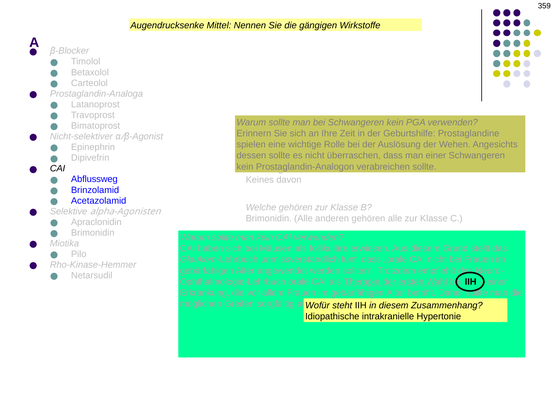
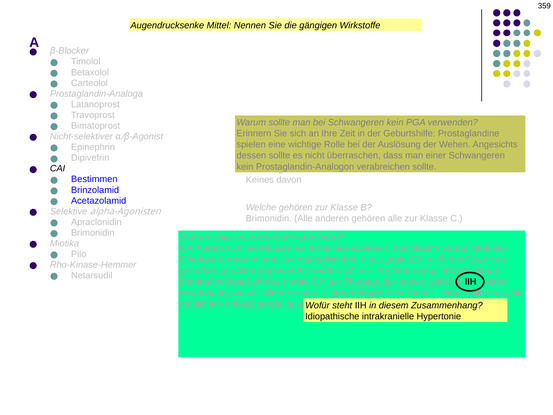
Abflussweg: Abflussweg -> Bestimmen (94, 179)
Greifen: Greifen -> Artikels (239, 304)
